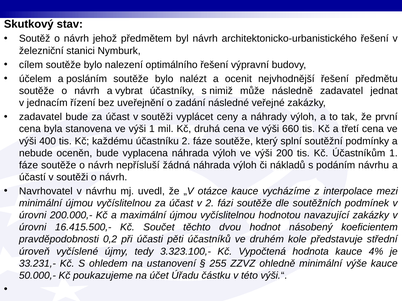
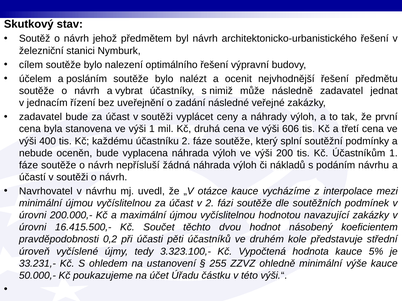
660: 660 -> 606 (291, 129)
4%: 4% -> 5% (376, 252)
